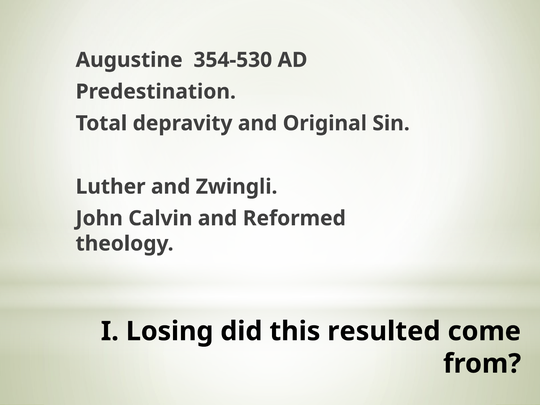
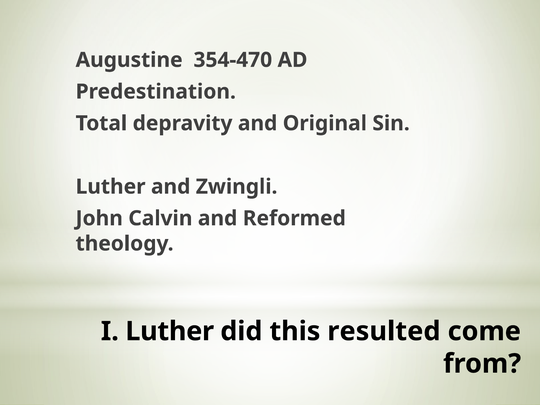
354-530: 354-530 -> 354-470 (233, 60)
I Losing: Losing -> Luther (170, 331)
